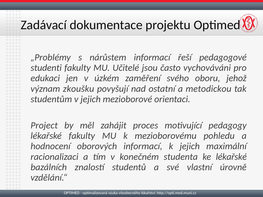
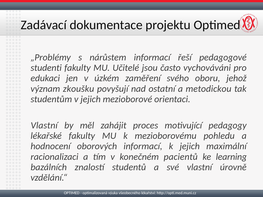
Project: Project -> Vlastní (44, 126)
studenta: studenta -> pacientů (181, 157)
ke lékařské: lékařské -> learning (231, 157)
